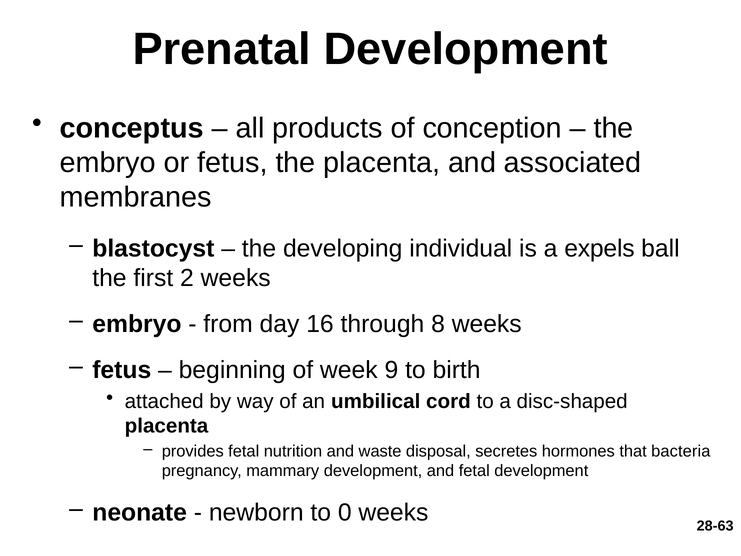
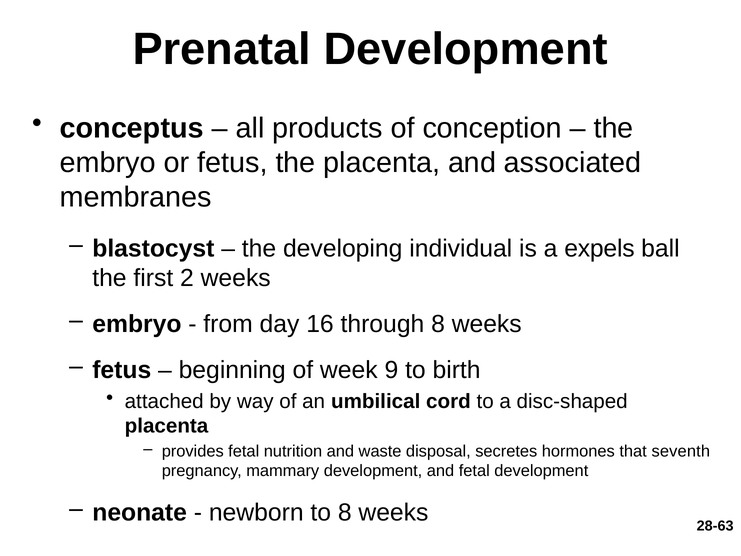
bacteria: bacteria -> seventh (681, 451)
to 0: 0 -> 8 (345, 513)
